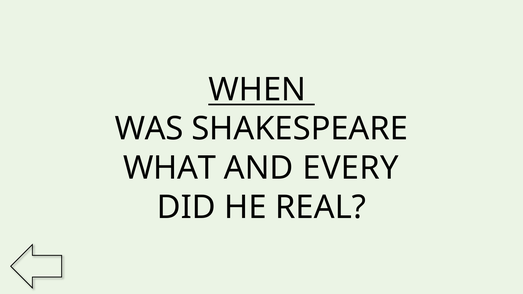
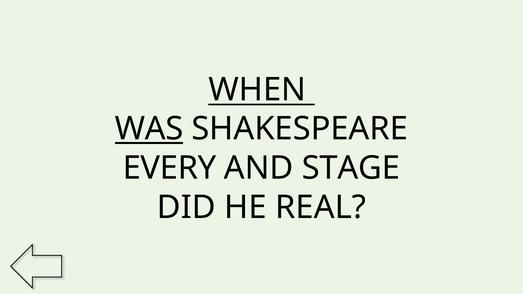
WAS underline: none -> present (149, 129)
WHAT: WHAT -> EVERY (170, 168)
EVERY: EVERY -> STAGE (351, 168)
